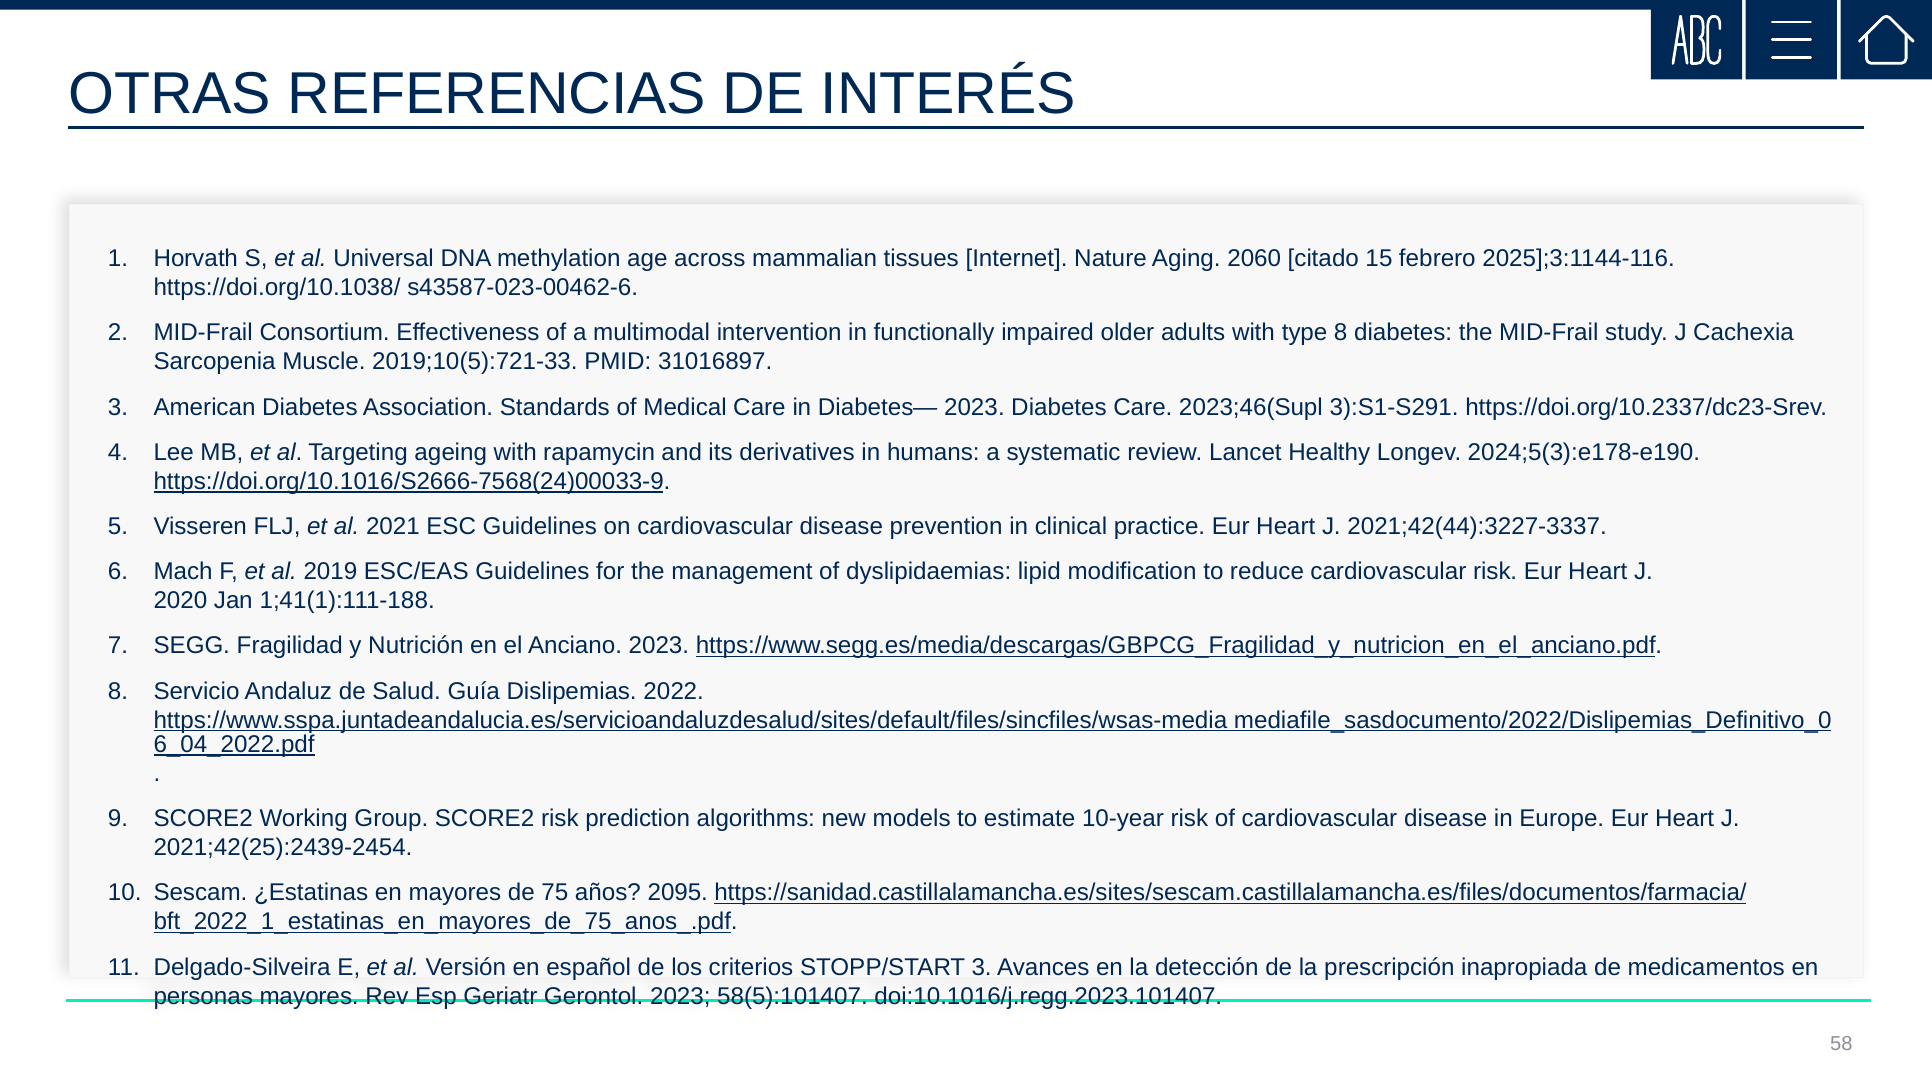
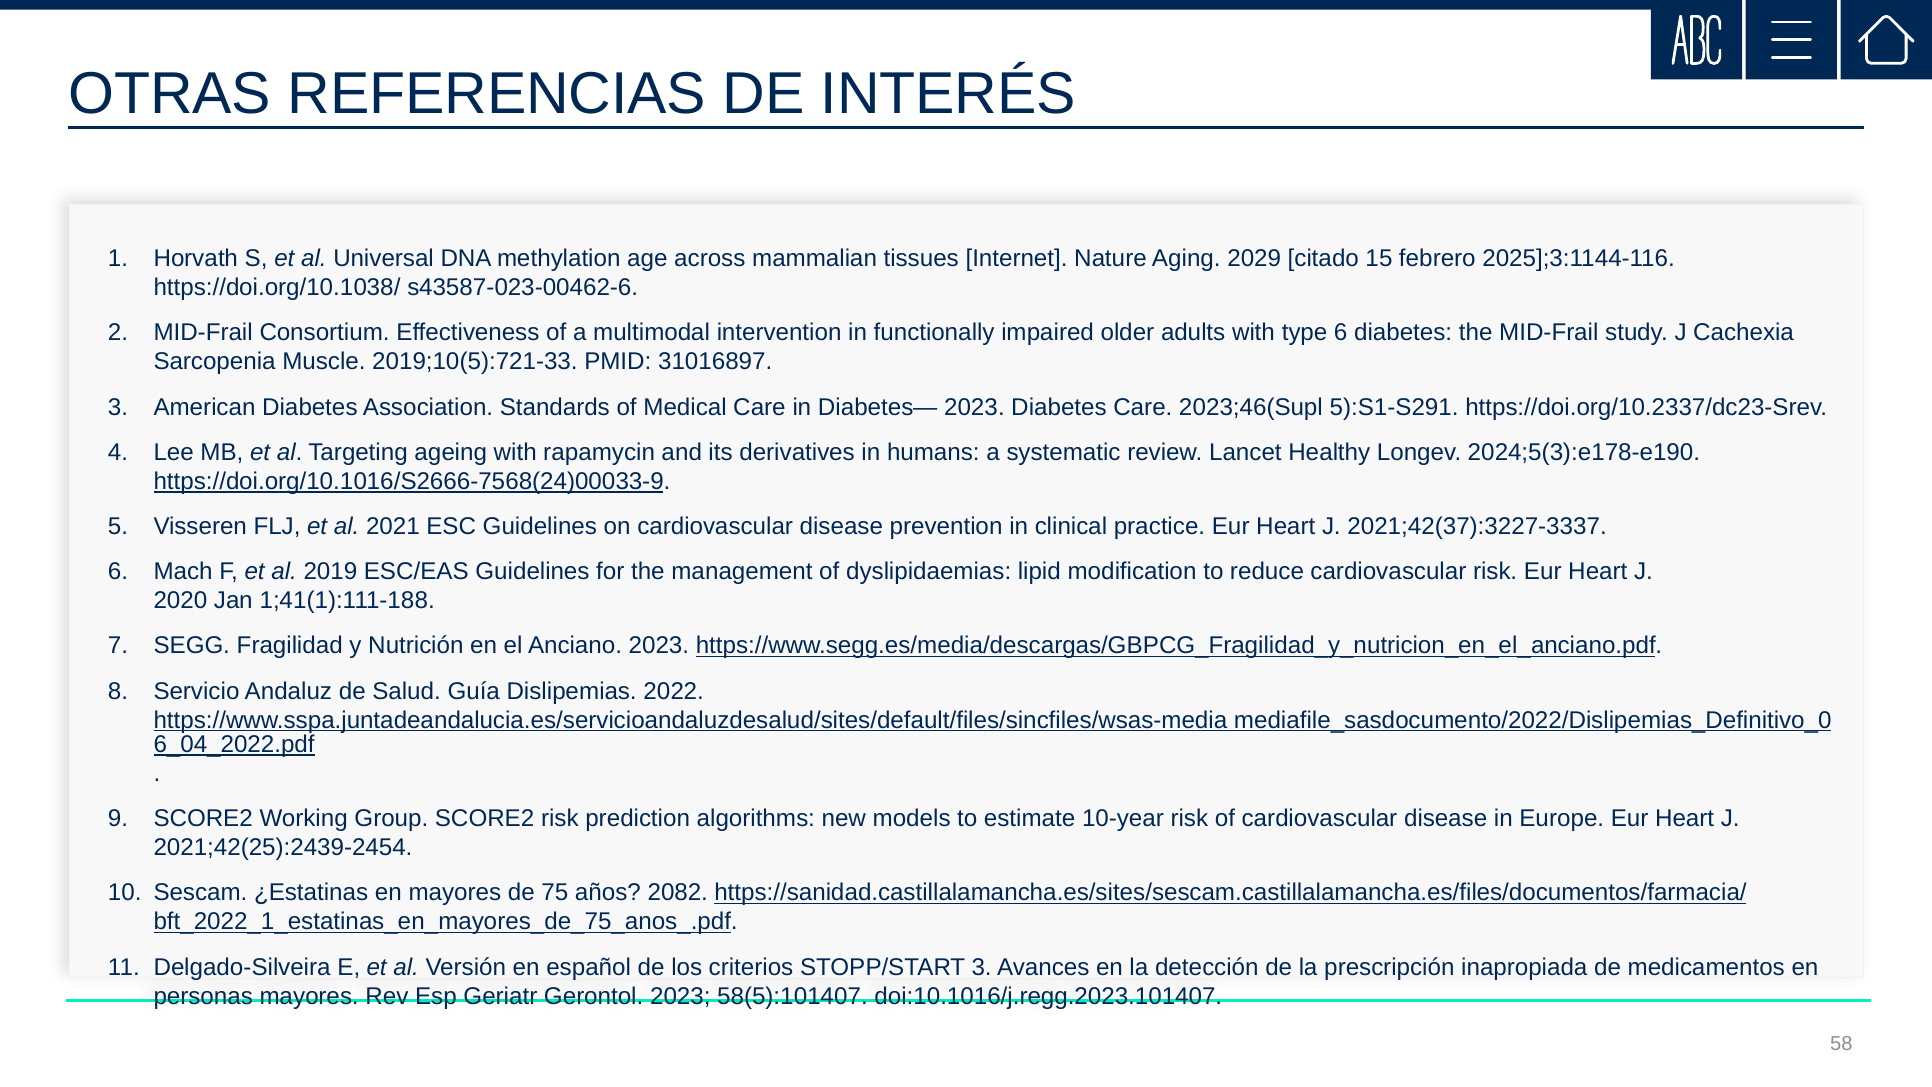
2060: 2060 -> 2029 (1254, 258)
type 8: 8 -> 6 (1341, 333)
3):S1-S291: 3):S1-S291 -> 5):S1-S291 (1394, 407)
2021;42(44):3227-3337: 2021;42(44):3227-3337 -> 2021;42(37):3227-3337 (1477, 526)
2095: 2095 -> 2082 (678, 893)
